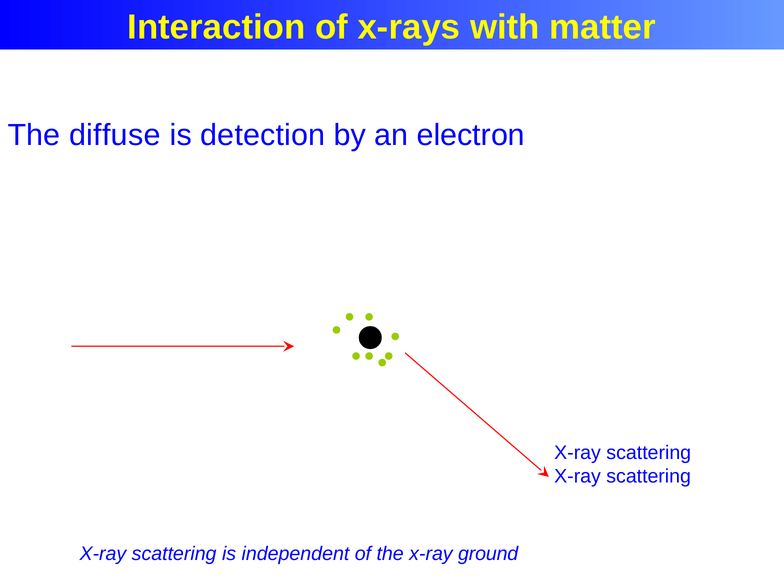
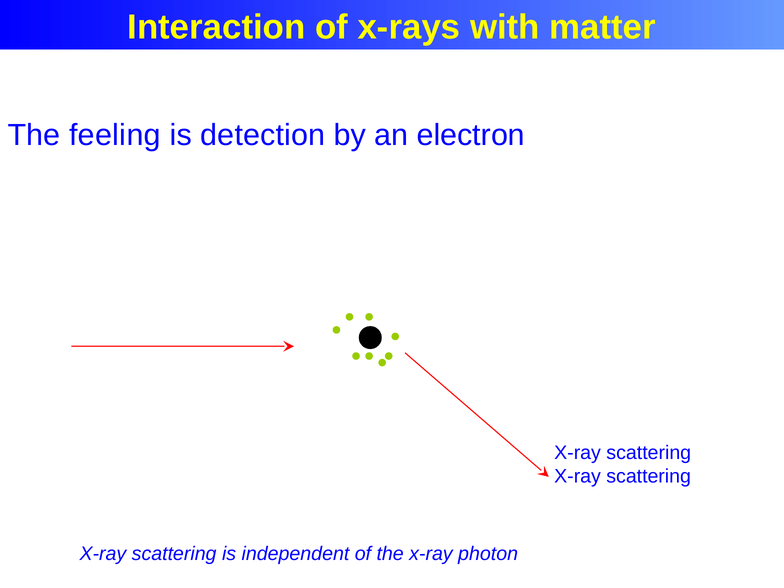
diffuse: diffuse -> feeling (115, 135)
ground: ground -> photon (488, 554)
